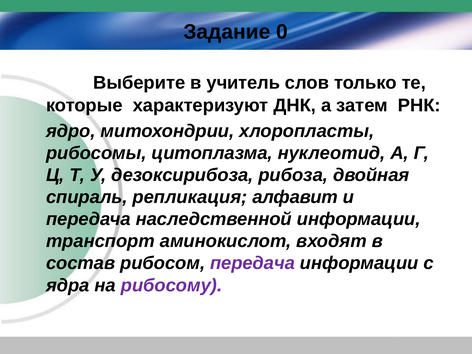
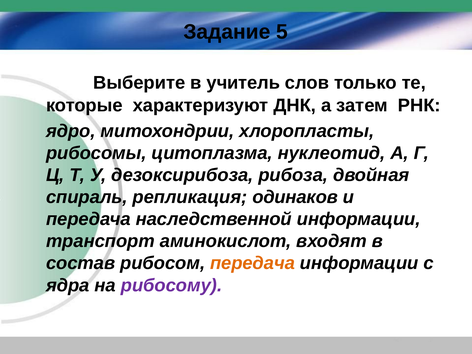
0: 0 -> 5 (282, 32)
алфавит: алфавит -> одинаков (295, 197)
передача colour: purple -> orange (253, 263)
